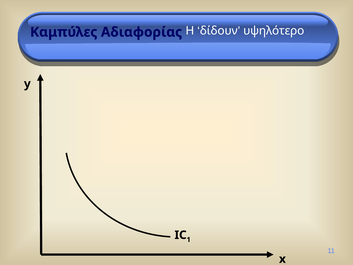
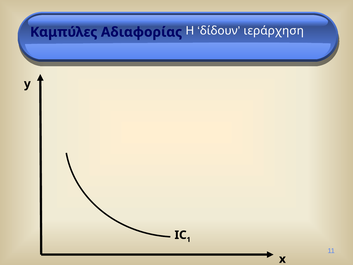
υψηλότερο: υψηλότερο -> ιεράρχηση (274, 31)
